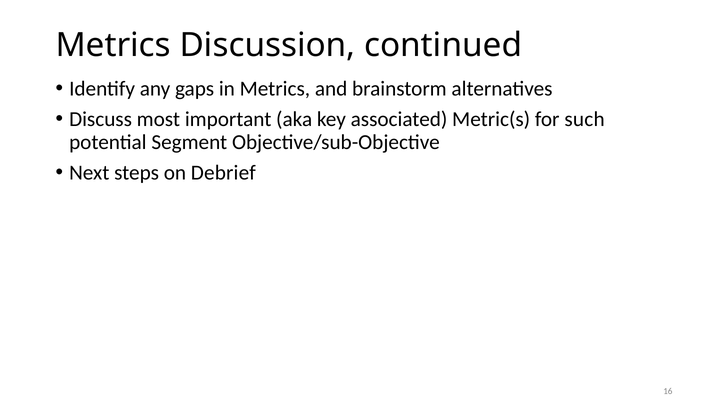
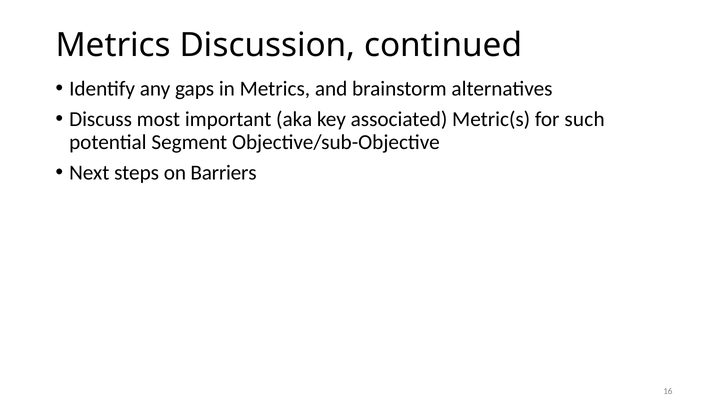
Debrief: Debrief -> Barriers (224, 173)
